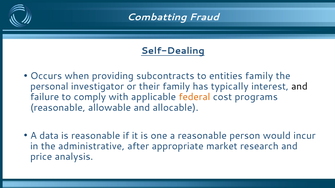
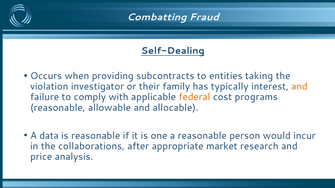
entities family: family -> taking (259, 76)
personal: personal -> violation (49, 87)
and colour: black -> orange (299, 87)
administrative: administrative -> collaborations (91, 146)
